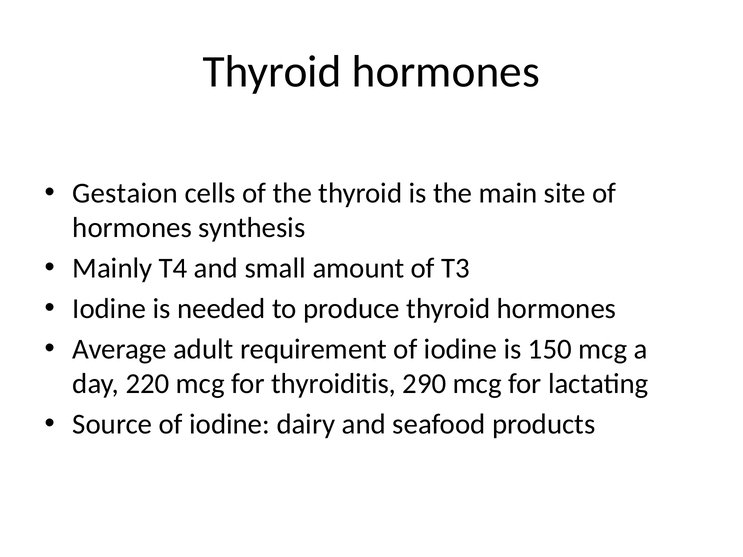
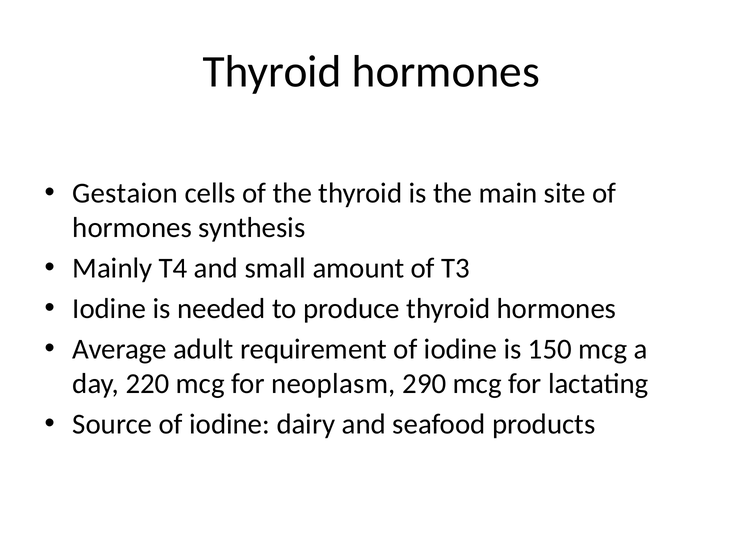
thyroiditis: thyroiditis -> neoplasm (333, 384)
